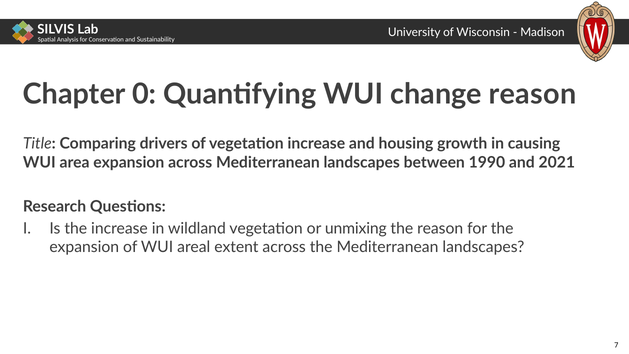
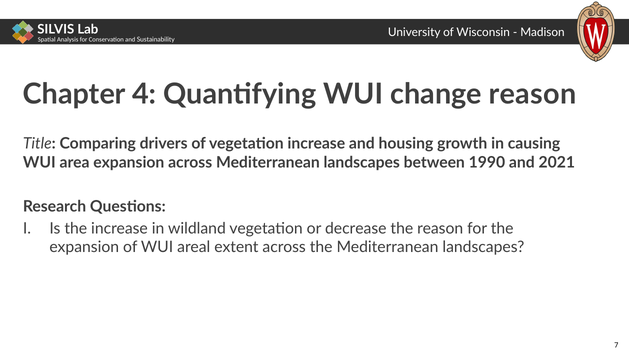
0: 0 -> 4 (144, 94)
unmixing: unmixing -> decrease (356, 228)
